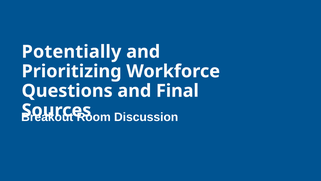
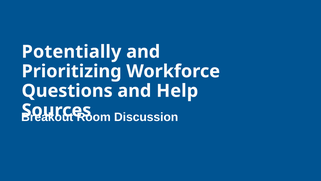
Final: Final -> Help (177, 91)
